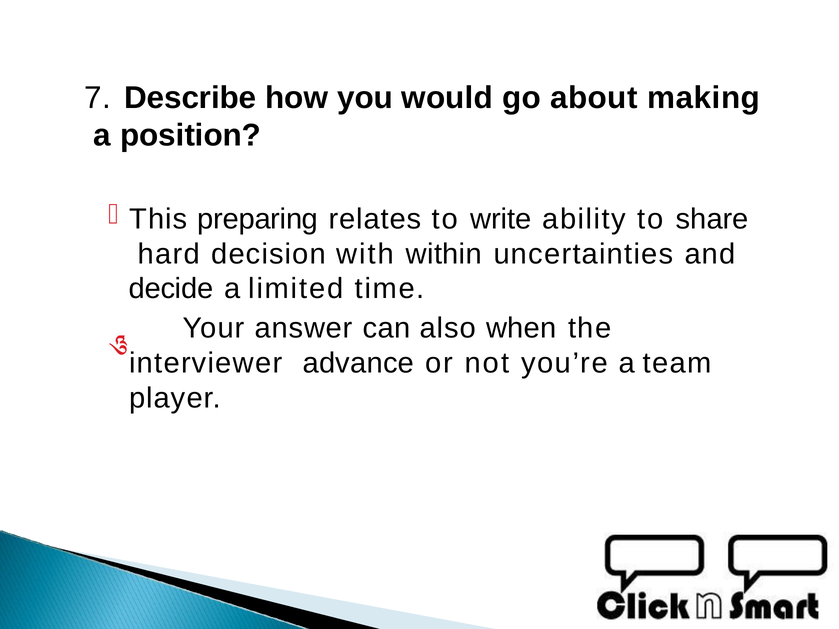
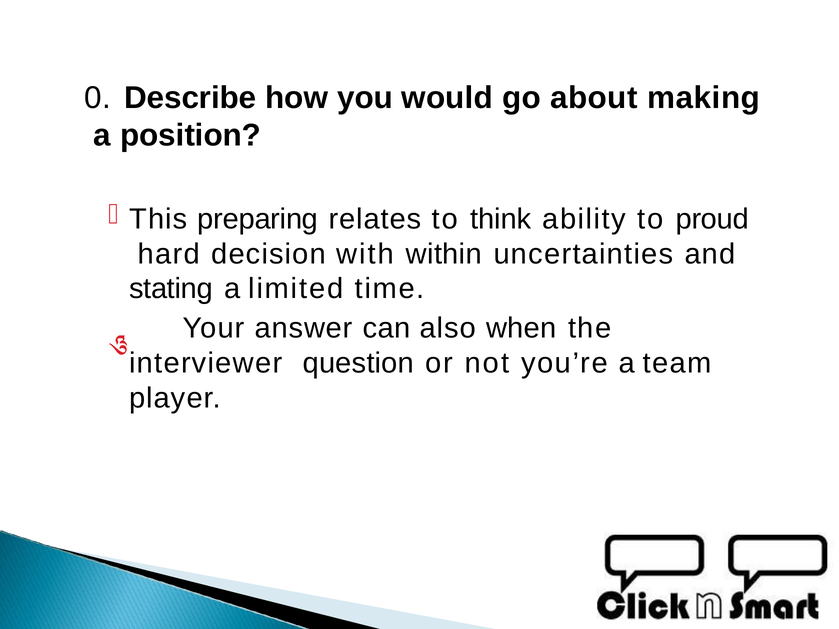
7: 7 -> 0 (98, 98)
write: write -> think (501, 219)
share: share -> proud (712, 219)
decide: decide -> stating (171, 289)
advance: advance -> question (358, 363)
